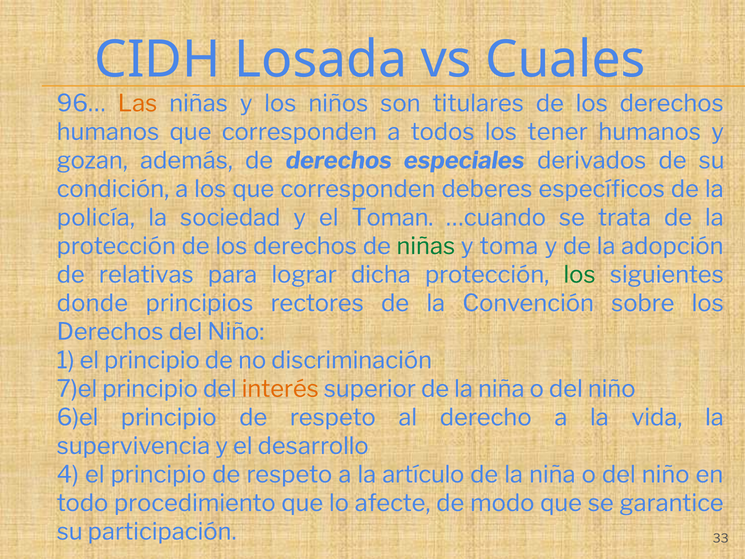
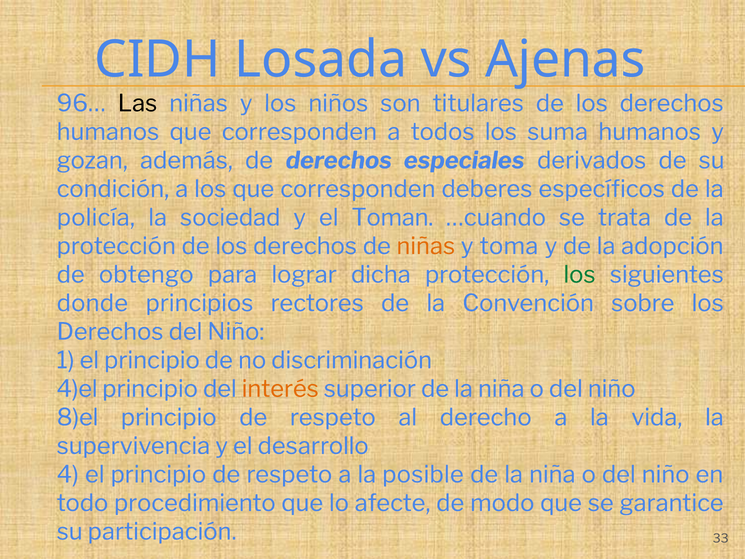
Cuales: Cuales -> Ajenas (565, 60)
Las colour: orange -> black (138, 103)
tener: tener -> suma (558, 132)
niñas colour: green -> orange (426, 246)
relativas: relativas -> obtengo (146, 275)
7)el: 7)el -> 4)el (77, 389)
6)el: 6)el -> 8)el (77, 417)
artículo: artículo -> posible (423, 474)
